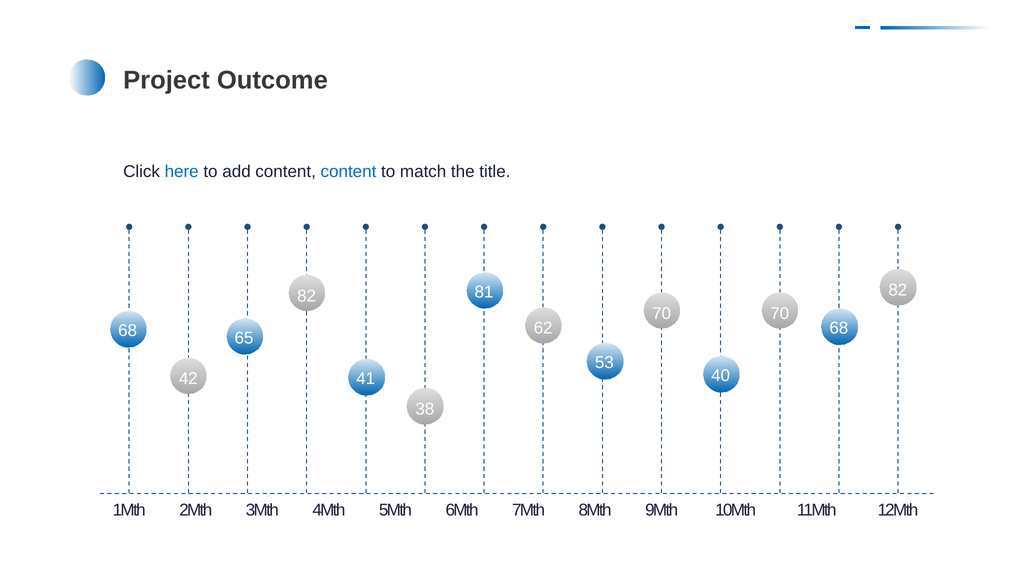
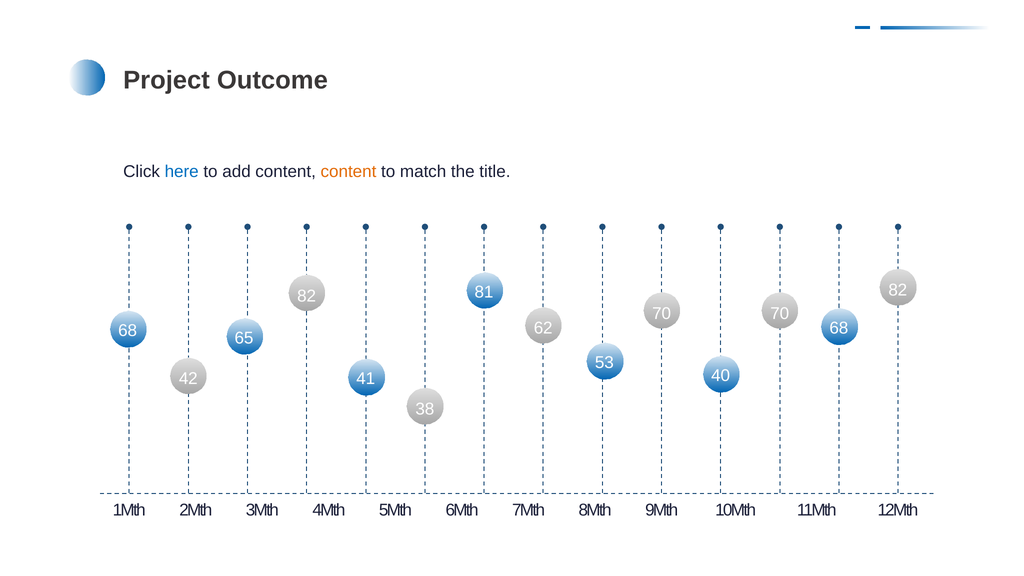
content colour: blue -> orange (349, 172)
